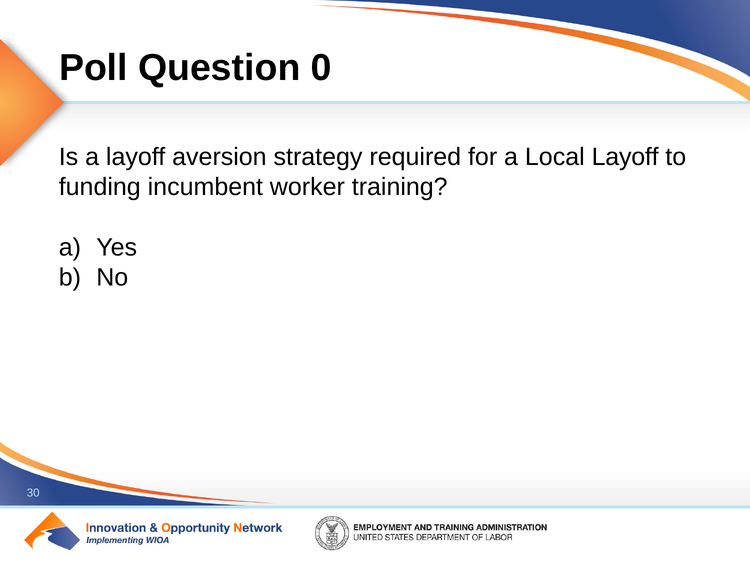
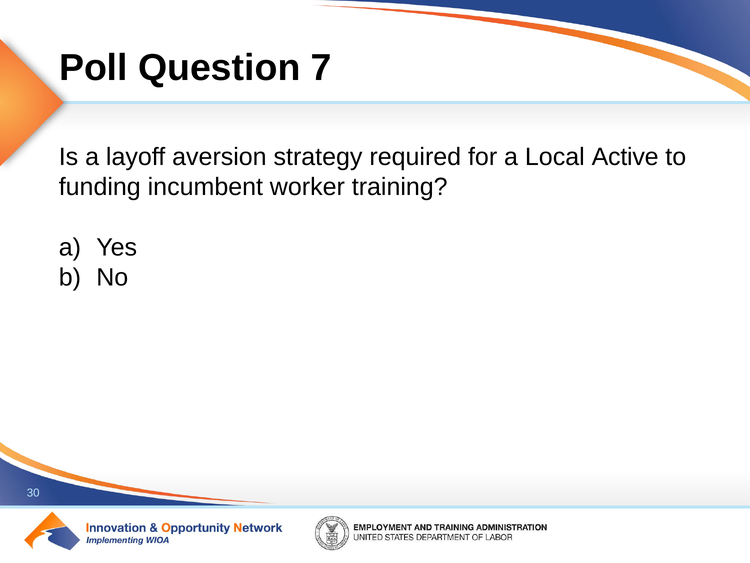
0: 0 -> 7 (321, 68)
Local Layoff: Layoff -> Active (625, 157)
